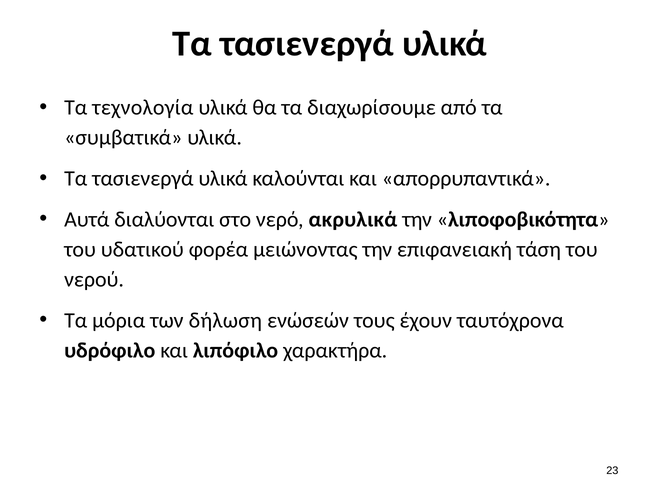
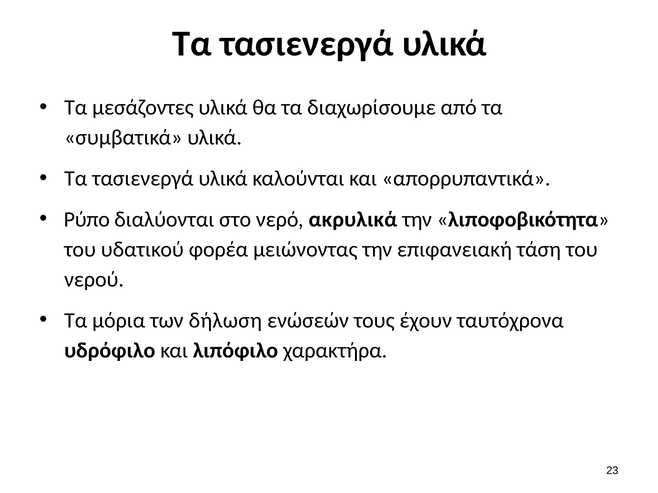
τεχνολογία: τεχνολογία -> μεσάζοντες (143, 108)
Αυτά: Αυτά -> Ρύπο (87, 220)
